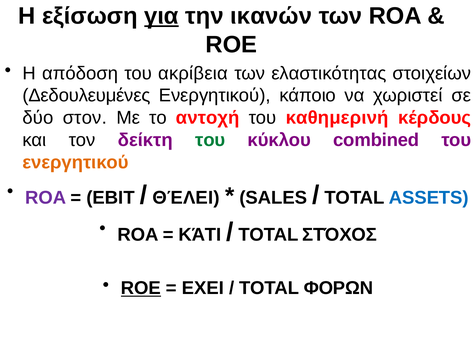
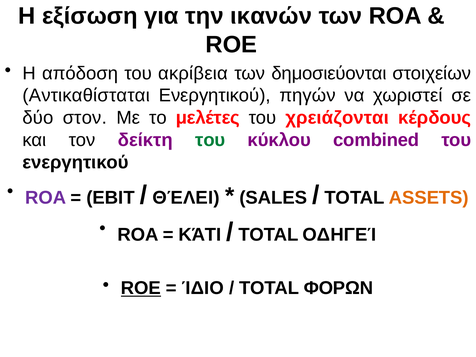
για underline: present -> none (161, 16)
ελαστικότητας: ελαστικότητας -> δημοσιεύονται (329, 73)
Δεδουλευμένες: Δεδουλευμένες -> Αντικαθίσταται (86, 96)
κάποιο: κάποιο -> πηγών (308, 96)
αντοχή: αντοχή -> μελέτες (208, 118)
καθημερινή: καθημερινή -> χρειάζονται (337, 118)
ενεργητικού colour: orange -> black (76, 162)
ASSETS colour: blue -> orange (429, 198)
ΣΤΌΧΟΣ: ΣΤΌΧΟΣ -> ΟΔΗΓΕΊ (339, 235)
ΕΧΕΙ: ΕΧΕΙ -> ΊΔΙΟ (203, 288)
